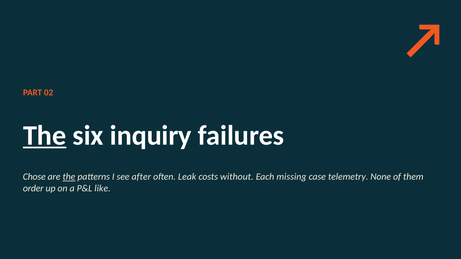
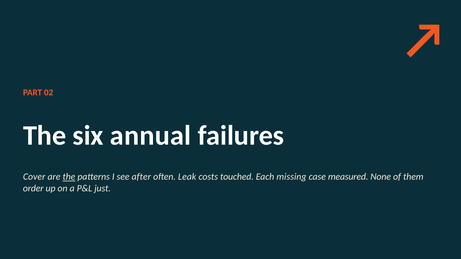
The underline: present -> none (45, 136)
inquiry: inquiry -> annual (151, 136)
Chose: Chose -> Cover (34, 177)
without: without -> touched (237, 177)
telemetry: telemetry -> measured (348, 177)
like: like -> just (103, 189)
